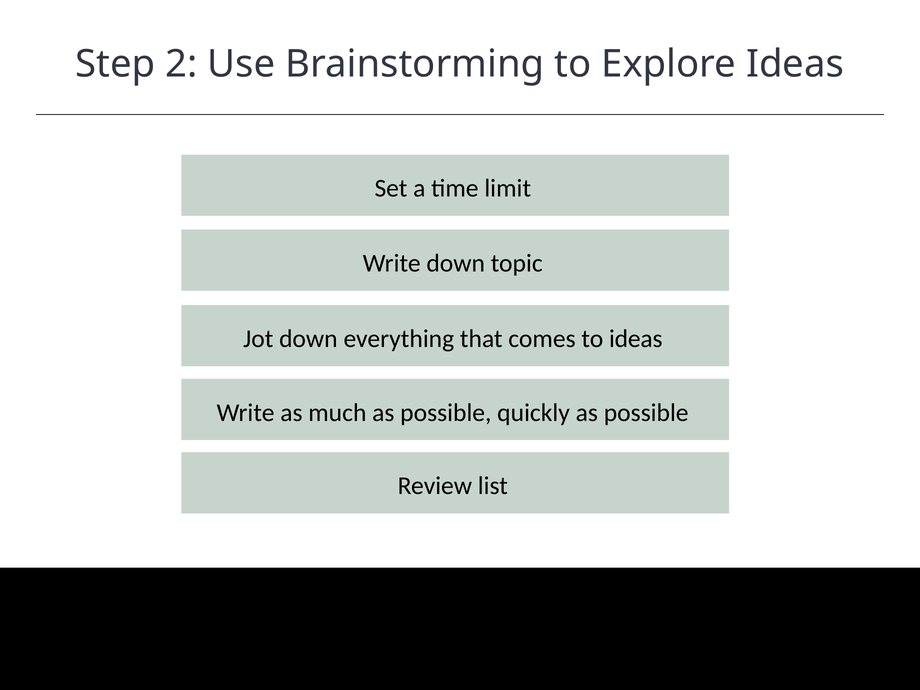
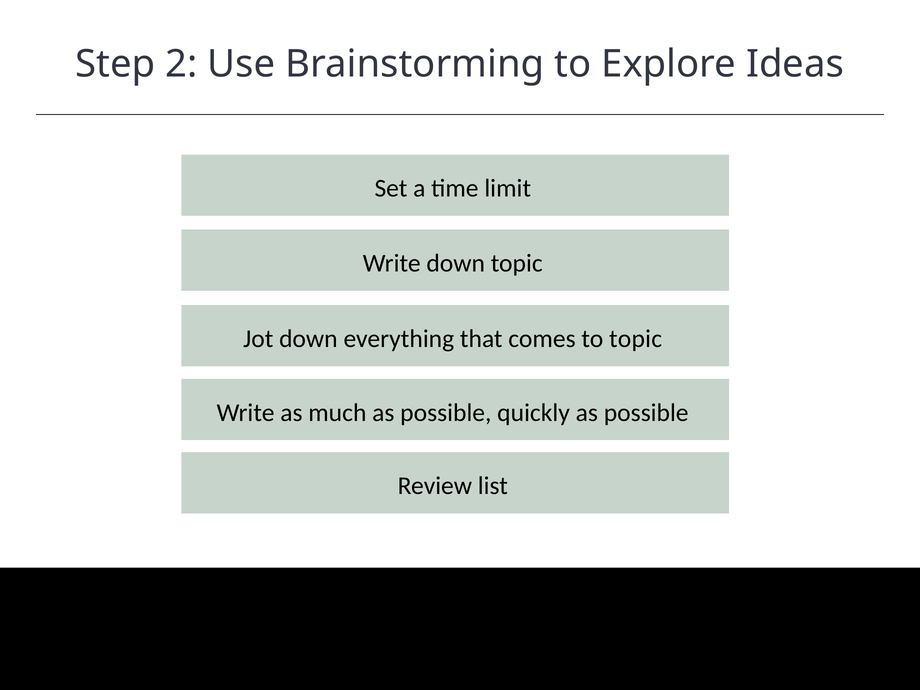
to ideas: ideas -> topic (636, 339)
